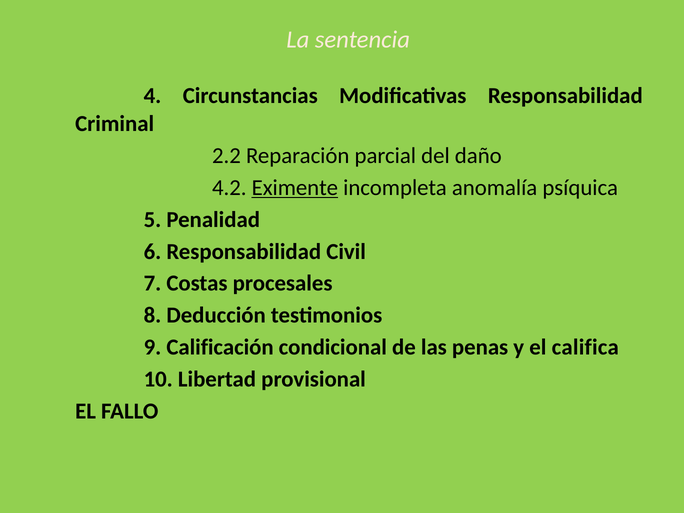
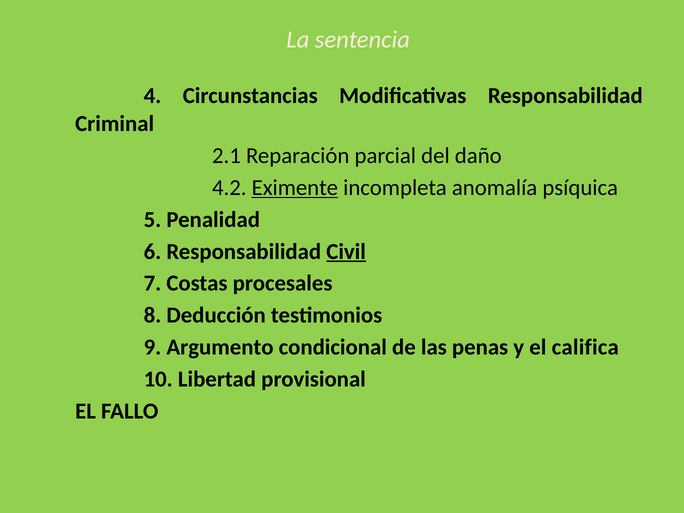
2.2: 2.2 -> 2.1 (226, 156)
Civil underline: none -> present (346, 252)
Calificación: Calificación -> Argumento (220, 347)
